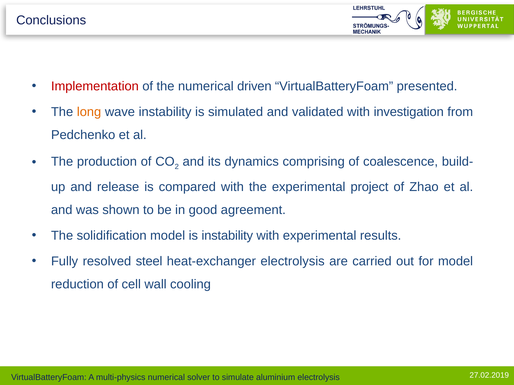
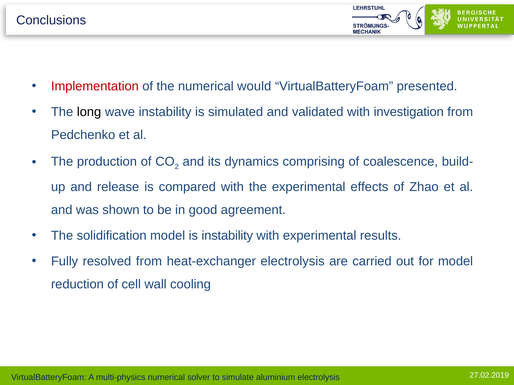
driven: driven -> would (254, 86)
long colour: orange -> black (89, 112)
project: project -> effects (369, 187)
resolved steel: steel -> from (149, 262)
